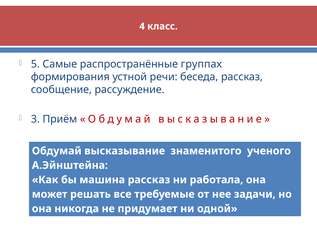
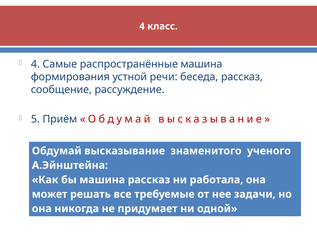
5: 5 -> 4 (35, 64)
распространённые группах: группах -> машина (201, 64)
3: 3 -> 5 (35, 119)
